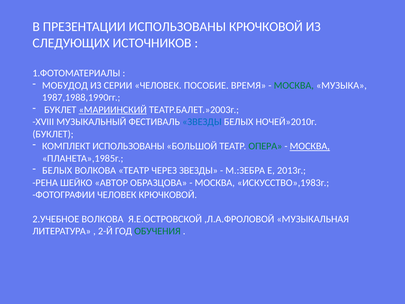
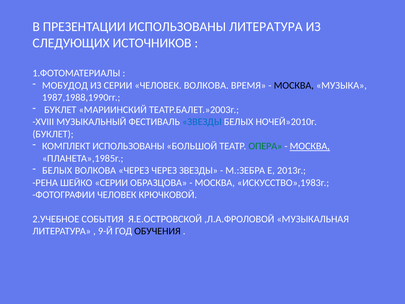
ИСПОЛЬЗОВАНЫ КРЮЧКОВОЙ: КРЮЧКОВОЙ -> ЛИТЕРАТУРА (266, 27)
ЧЕЛОВЕК ПОСОБИЕ: ПОСОБИЕ -> ВОЛКОВА (206, 85)
МОСКВА colour: green -> black (294, 85)
МАРИИНСКИЙ underline: present -> none (113, 110)
ВОЛКОВА ТЕАТР: ТЕАТР -> ЧЕРЕЗ (134, 170)
ШЕЙКО АВТОР: АВТОР -> СЕРИИ (111, 183)
2.УЧЕБНОЕ ВОЛКОВА: ВОЛКОВА -> СОБЫТИЯ (103, 219)
2-Й: 2-Й -> 9-Й (105, 231)
ОБУЧЕНИЯ colour: green -> black (157, 231)
